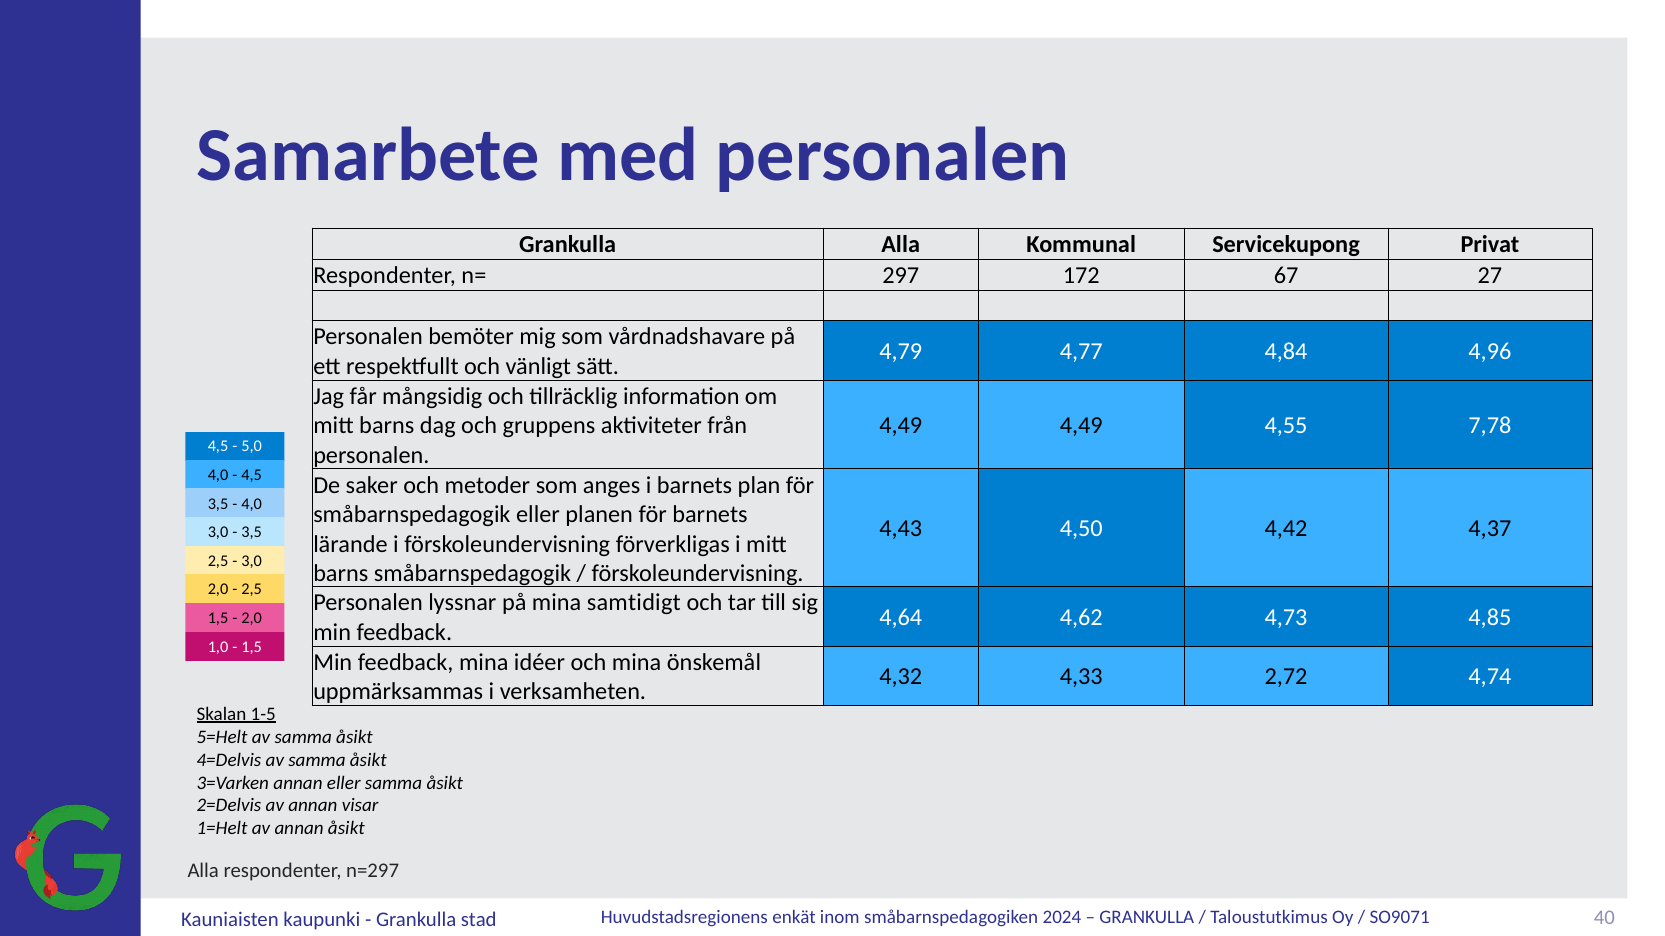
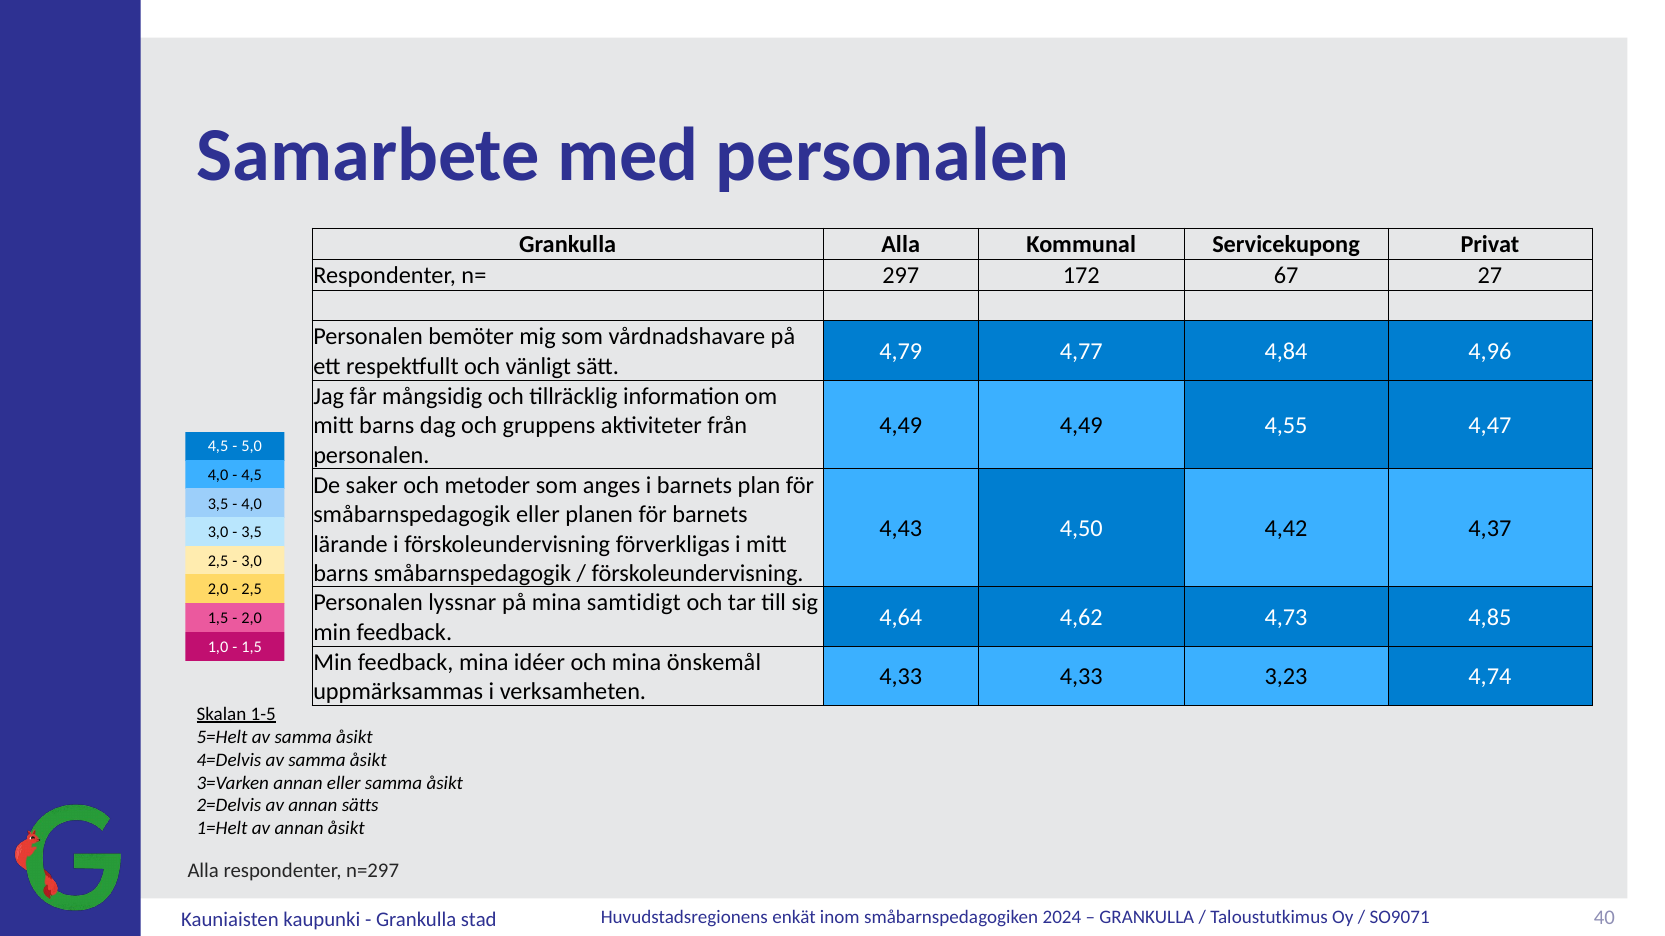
7,78: 7,78 -> 4,47 (1490, 426)
4,32: 4,32 -> 4,33 (901, 677)
2,72: 2,72 -> 3,23 (1286, 677)
visar: visar -> sätts (360, 806)
